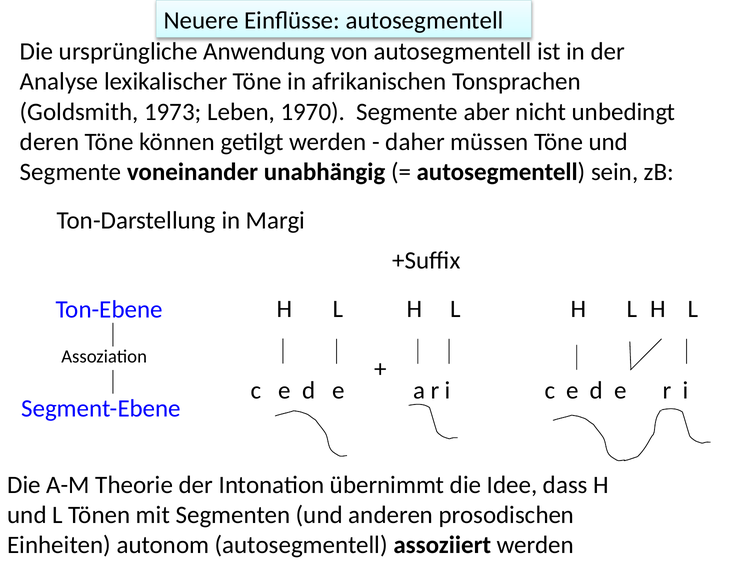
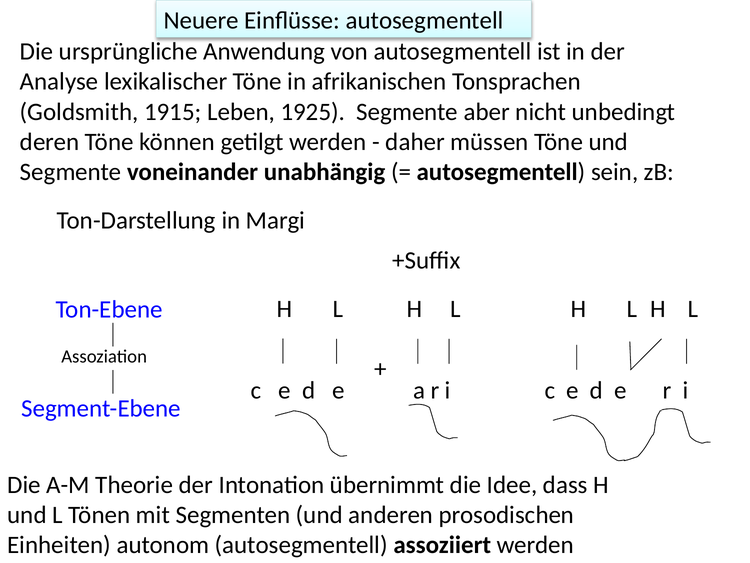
1973: 1973 -> 1915 (173, 112)
1970: 1970 -> 1925 (313, 112)
